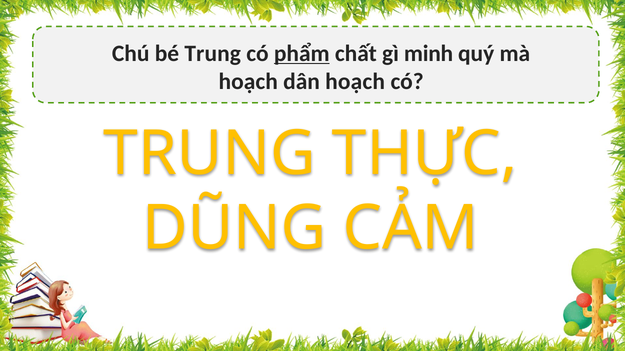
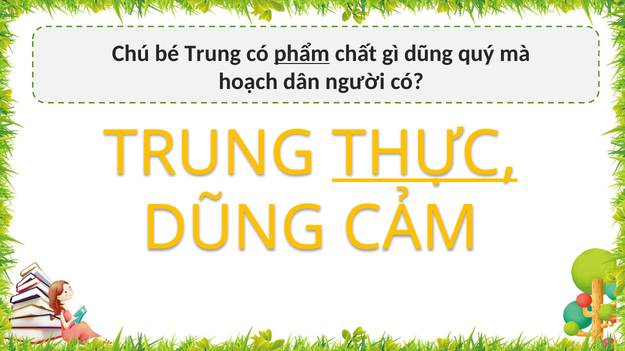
gì minh: minh -> dũng (428, 54)
dân hoạch: hoạch -> người (355, 82)
THỰC underline: none -> present (425, 154)
